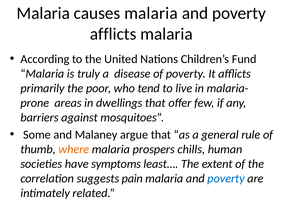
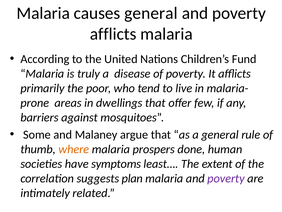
causes malaria: malaria -> general (151, 13)
chills: chills -> done (191, 149)
pain: pain -> plan (132, 178)
poverty colour: blue -> purple (226, 178)
